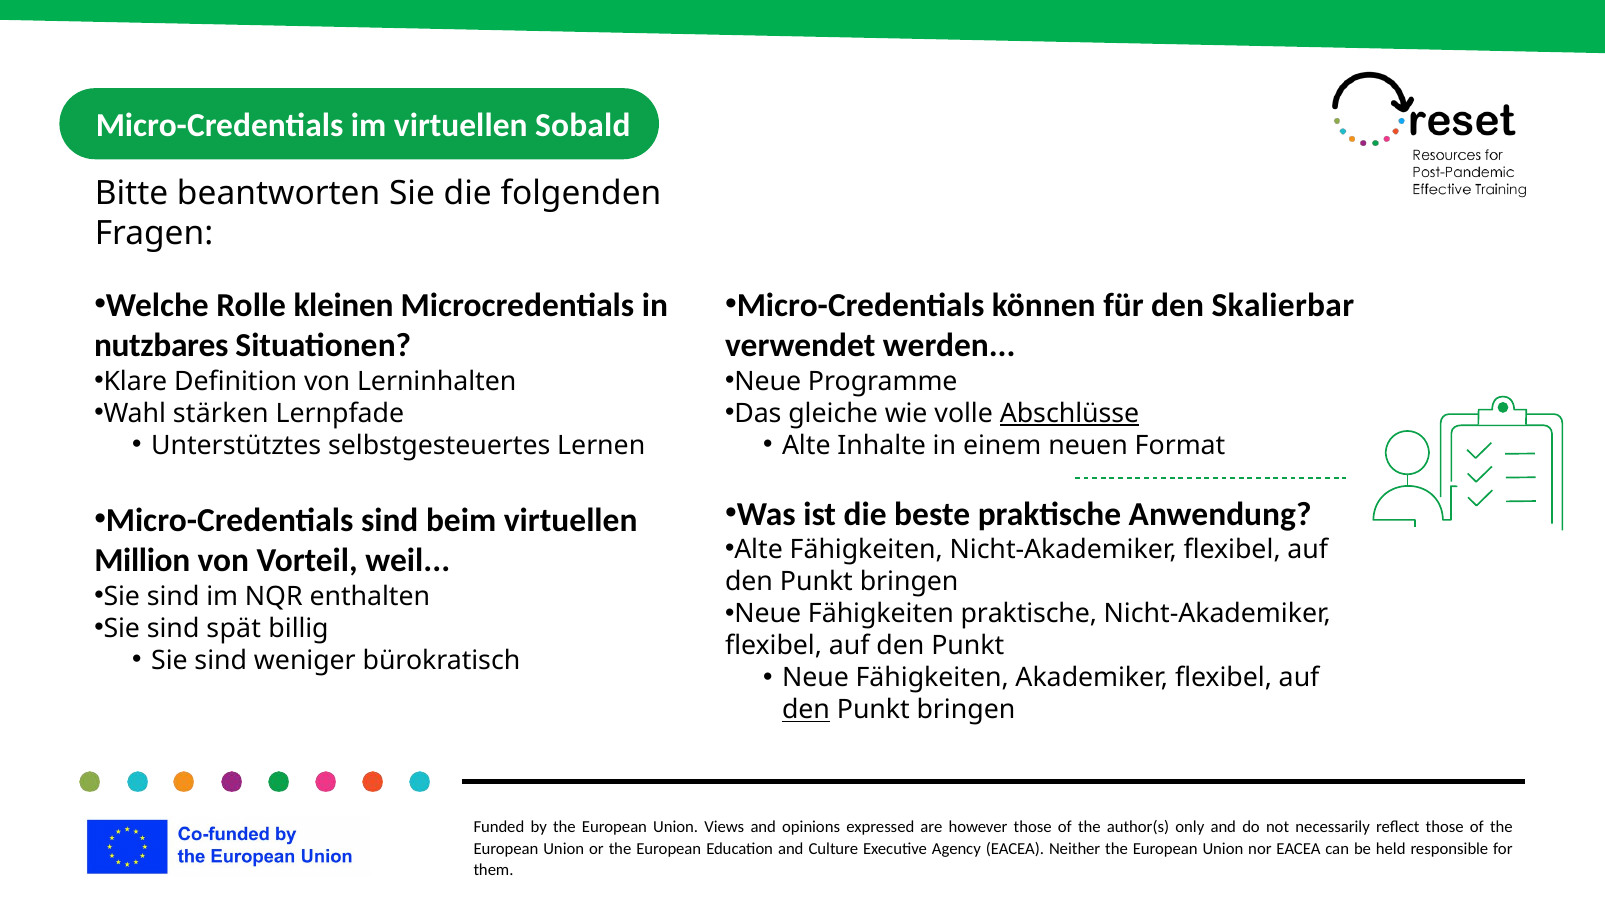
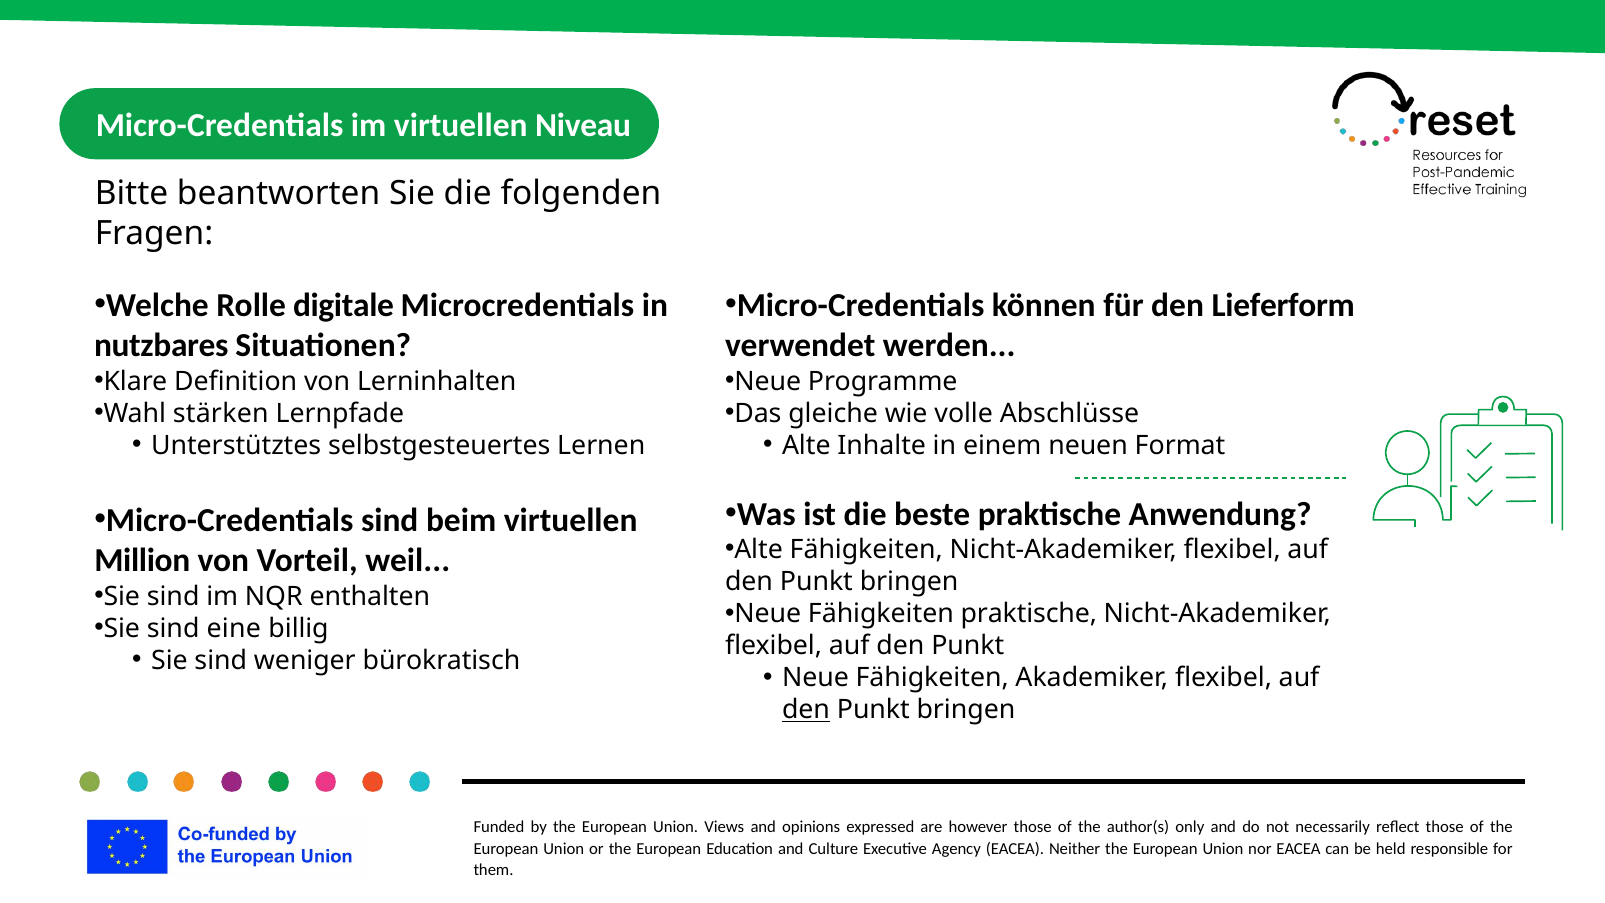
Sobald: Sobald -> Niveau (583, 126)
kleinen: kleinen -> digitale (343, 305)
Skalierbar: Skalierbar -> Lieferform (1283, 305)
Abschlüsse underline: present -> none (1070, 413)
spät: spät -> eine (234, 628)
